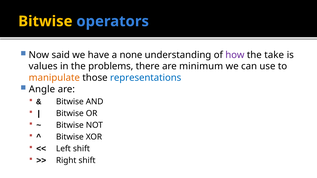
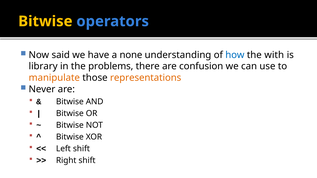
how colour: purple -> blue (235, 55)
take: take -> with (274, 55)
values: values -> library (43, 66)
minimum: minimum -> confusion (201, 66)
representations colour: blue -> orange (146, 78)
Angle: Angle -> Never (42, 89)
